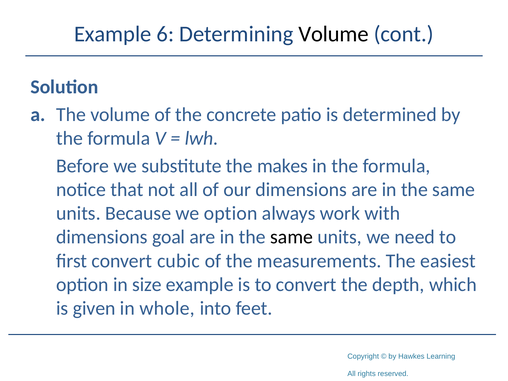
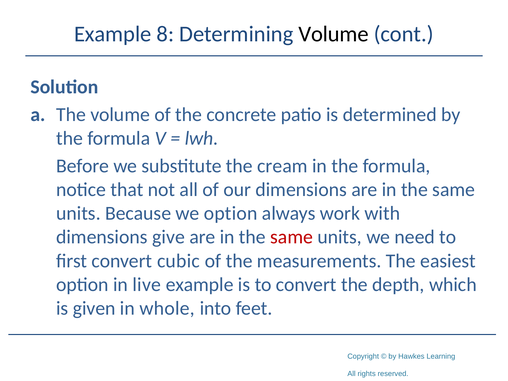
6: 6 -> 8 (165, 34)
makes: makes -> cream (282, 166)
goal: goal -> give (168, 237)
same colour: black -> red (292, 237)
size: size -> live (147, 285)
